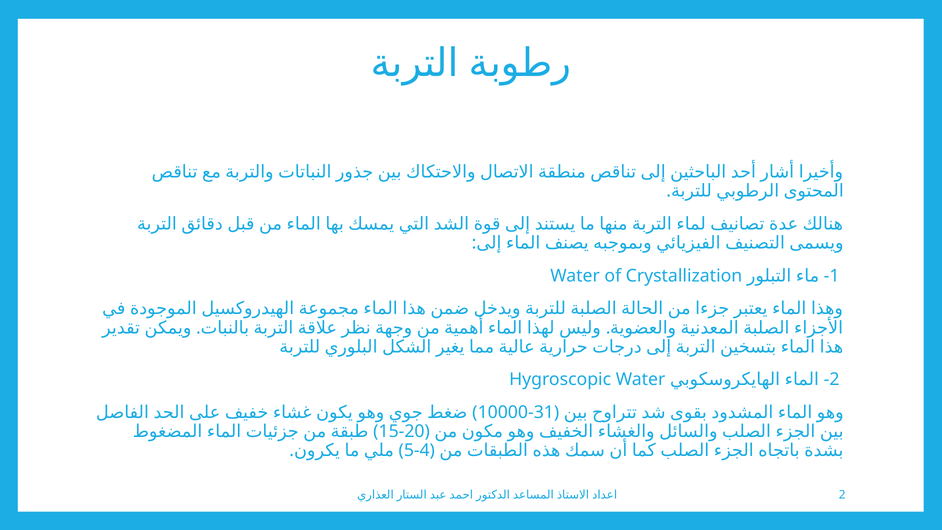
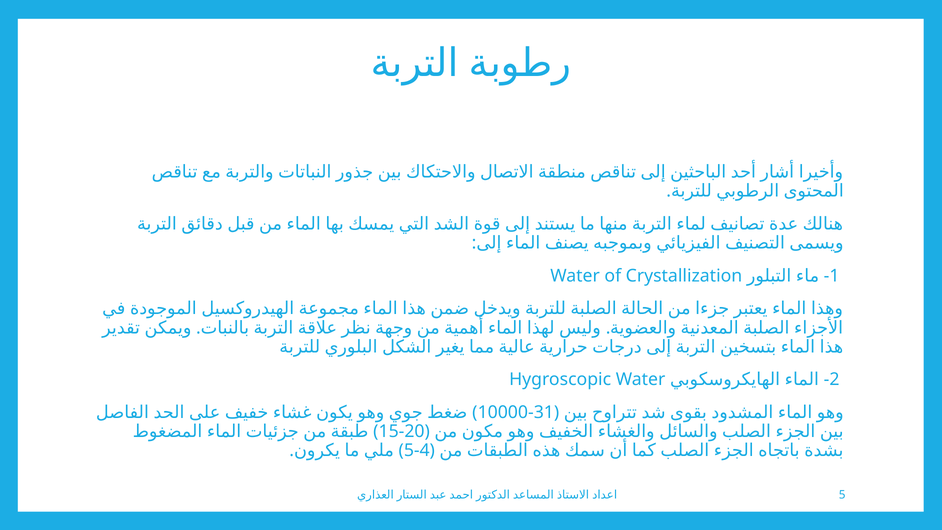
2: 2 -> 5 (842, 495)
